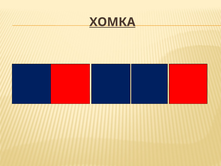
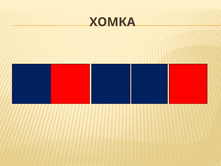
ХОМКА underline: present -> none (112, 22)
